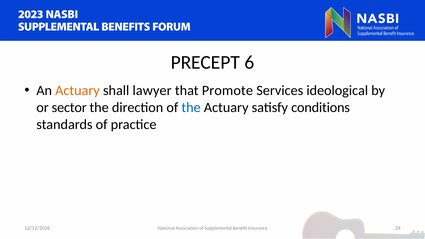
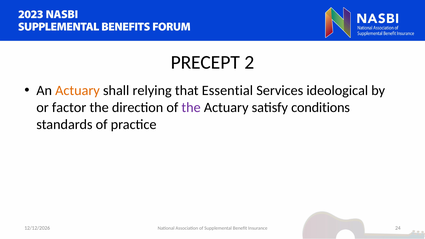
6: 6 -> 2 (249, 63)
lawyer: lawyer -> relying (152, 91)
Promote: Promote -> Essential (227, 91)
sector: sector -> factor (69, 108)
the colour: blue -> purple (191, 108)
